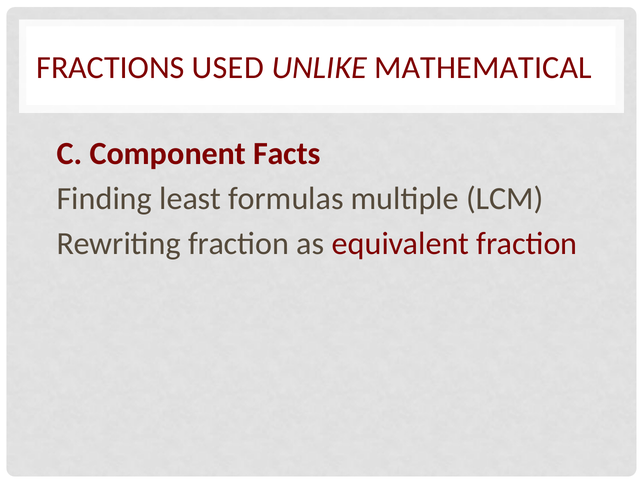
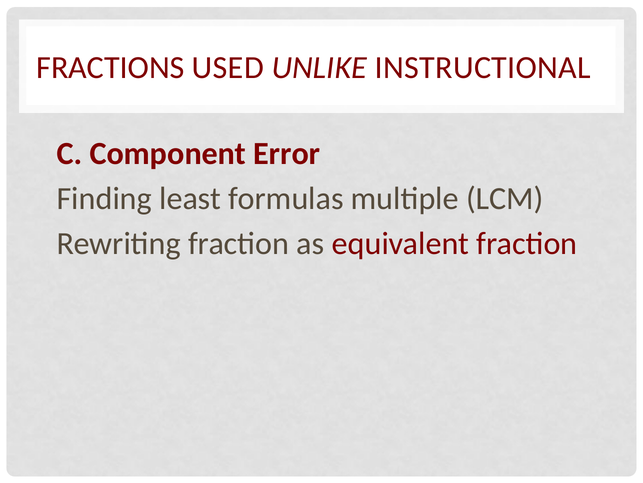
MATHEMATICAL: MATHEMATICAL -> INSTRUCTIONAL (483, 67)
Facts: Facts -> Error (287, 153)
